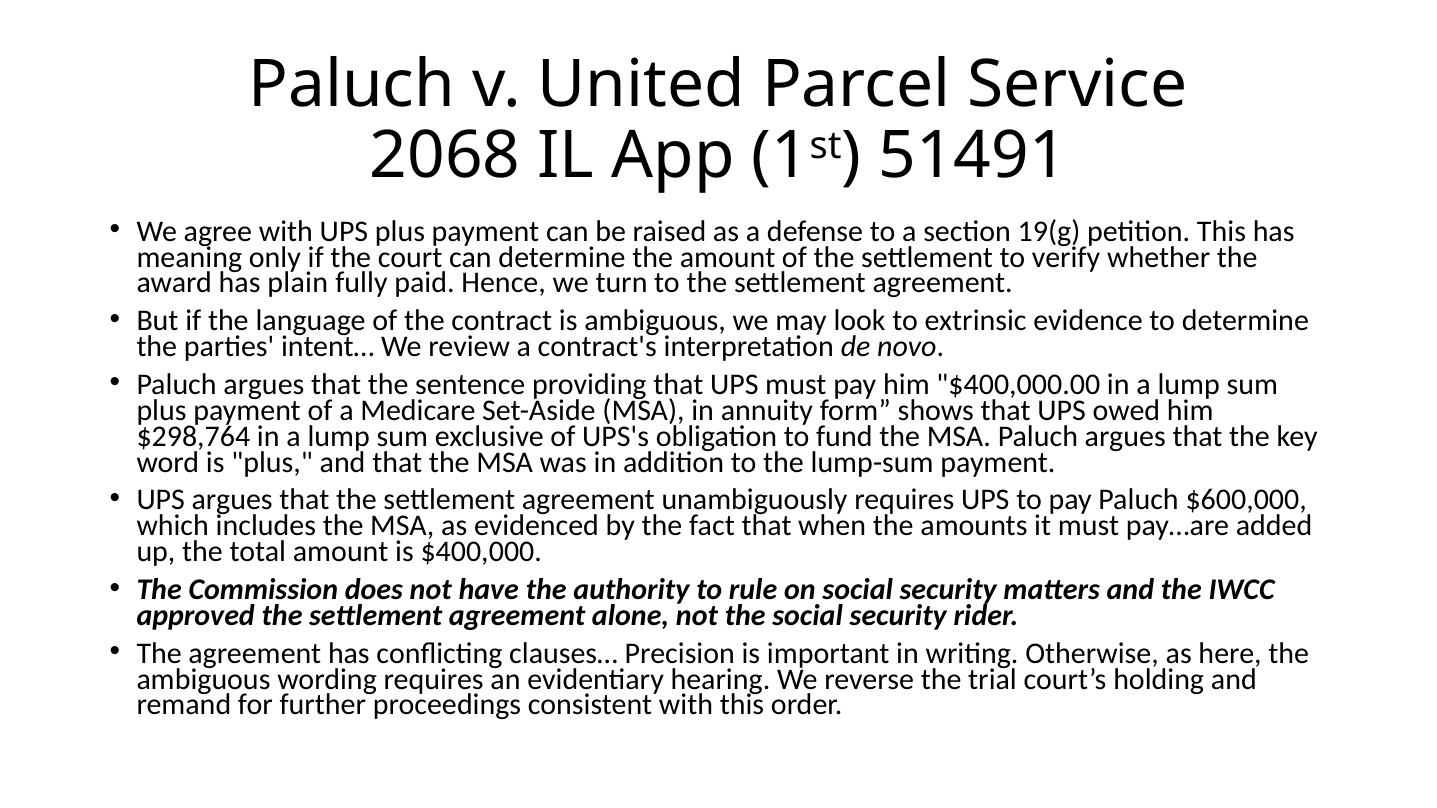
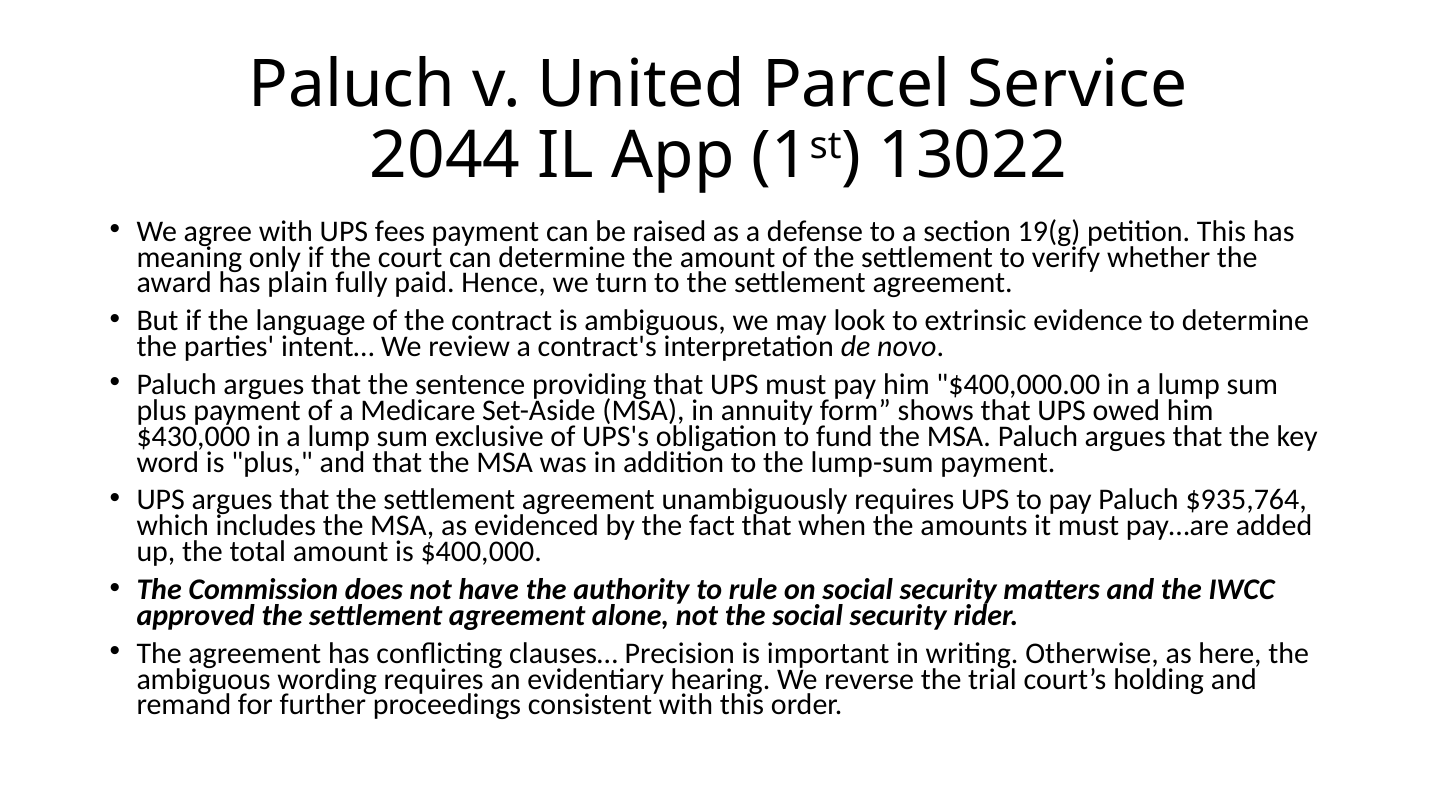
2068: 2068 -> 2044 (445, 156)
51491: 51491 -> 13022 (973, 156)
UPS plus: plus -> fees (400, 231)
$298,764: $298,764 -> $430,000 (193, 436)
$600,000: $600,000 -> $935,764 (1246, 500)
